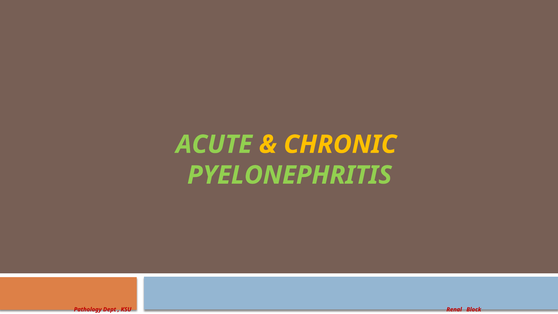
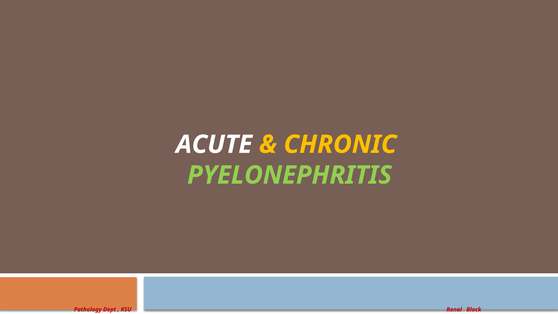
ACUTE colour: light green -> white (214, 144)
